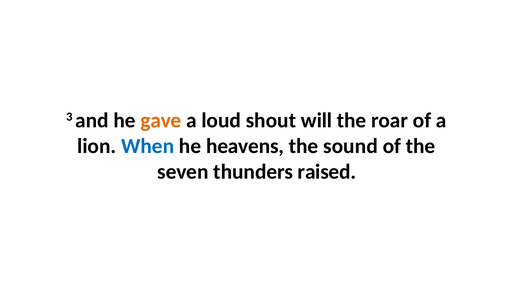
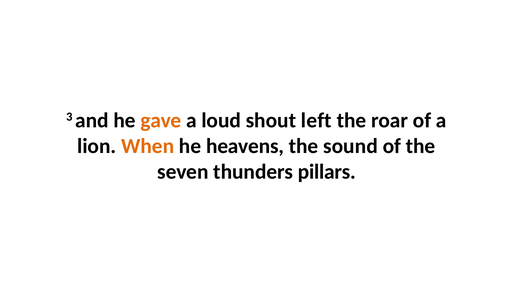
will: will -> left (316, 120)
When colour: blue -> orange (148, 146)
raised: raised -> pillars (327, 171)
